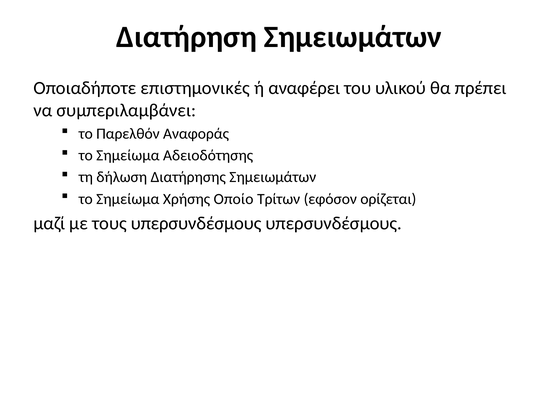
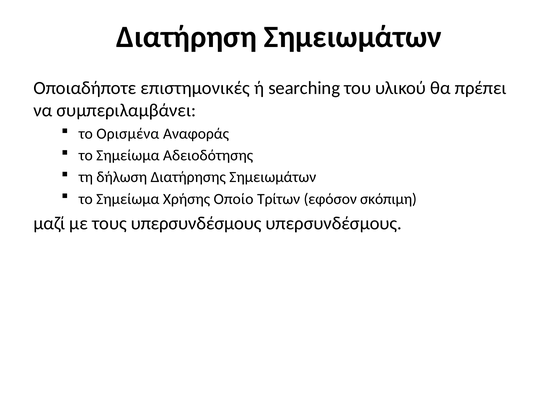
αναφέρει: αναφέρει -> searching (304, 88)
Παρελθόν: Παρελθόν -> Ορισμένα (128, 134)
ορίζεται: ορίζεται -> σκόπιμη (388, 199)
